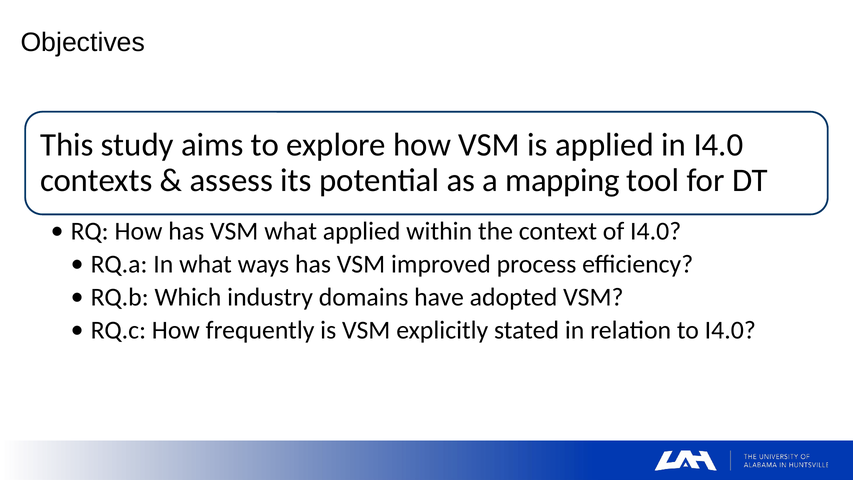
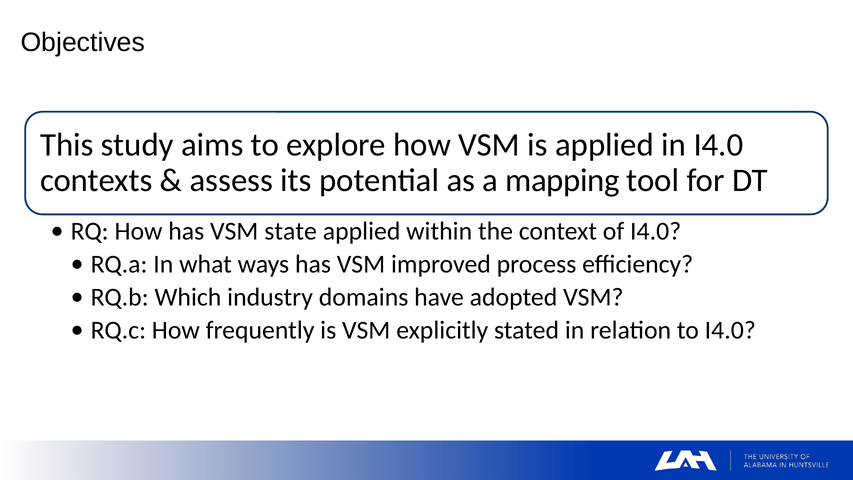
VSM what: what -> state (291, 231)
